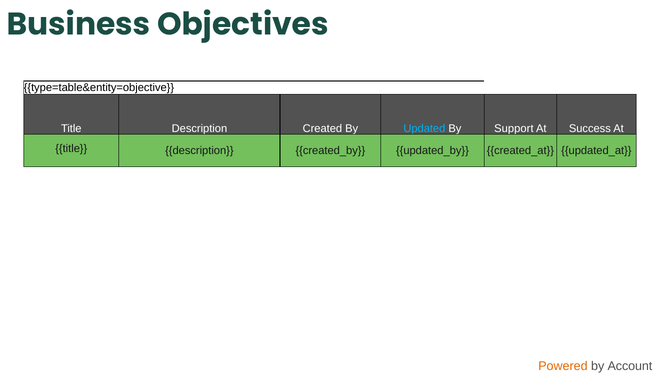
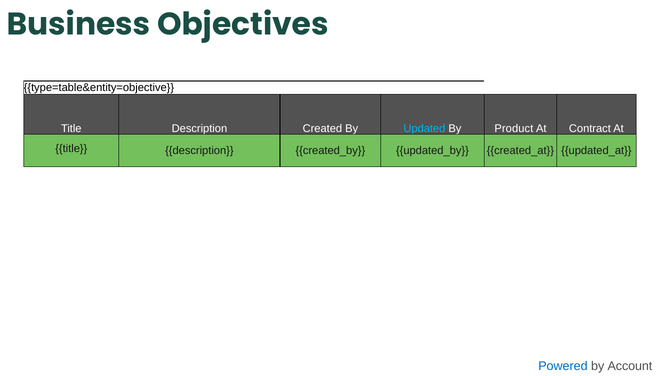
Support: Support -> Product (514, 128)
Success: Success -> Contract (590, 128)
Powered colour: orange -> blue (563, 366)
